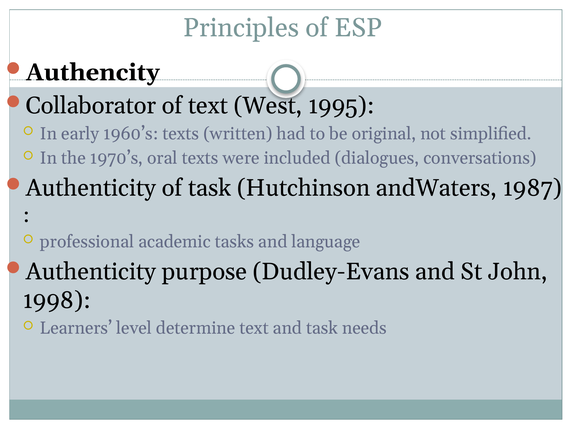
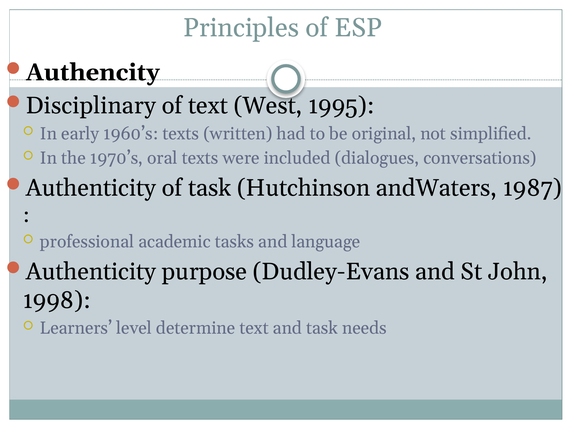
Collaborator: Collaborator -> Disciplinary (91, 106)
